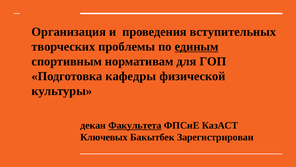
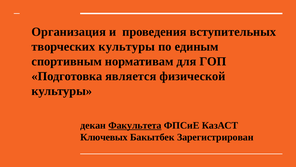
творческих проблемы: проблемы -> культуры (127, 46)
единым underline: present -> none (197, 46)
кафедры: кафедры -> является (131, 76)
